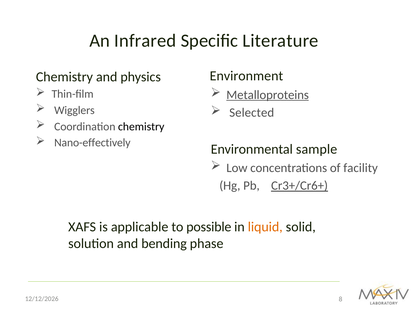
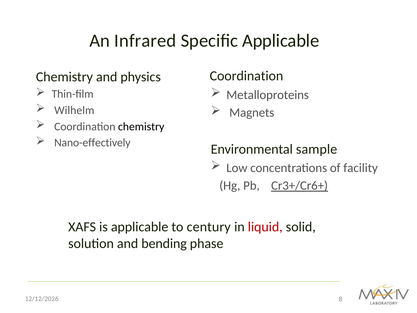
Specific Literature: Literature -> Applicable (281, 41)
physics Environment: Environment -> Coordination (246, 76)
Metalloproteins underline: present -> none (268, 95)
Wigglers: Wigglers -> Wilhelm (74, 110)
Selected: Selected -> Magnets (252, 113)
possible: possible -> century (209, 227)
liquid colour: orange -> red (265, 227)
